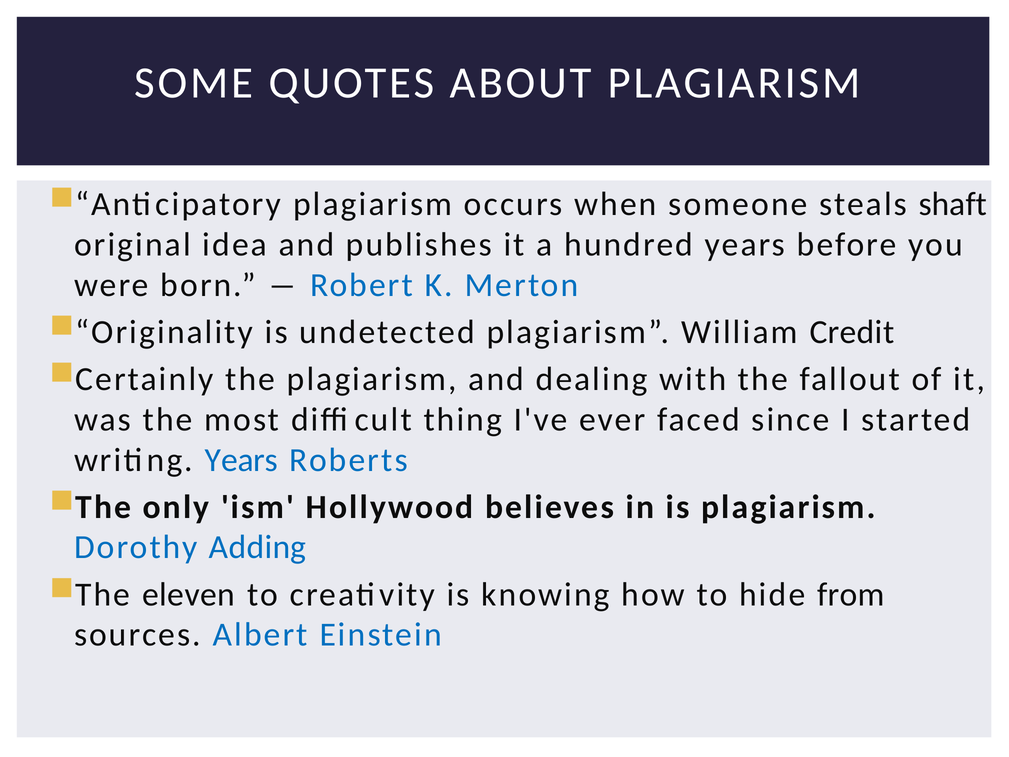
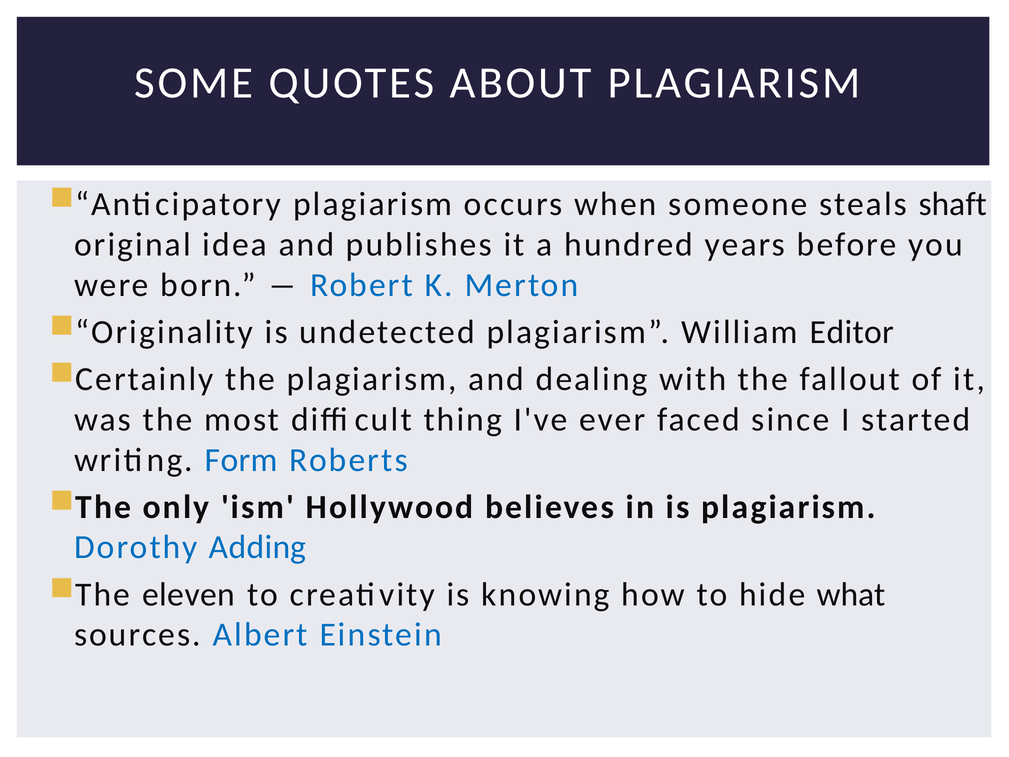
Credit: Credit -> Editor (852, 332)
writing Years: Years -> Form (241, 460)
from: from -> what (851, 594)
